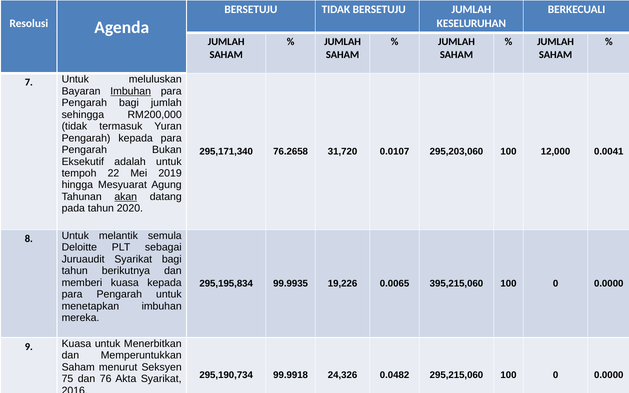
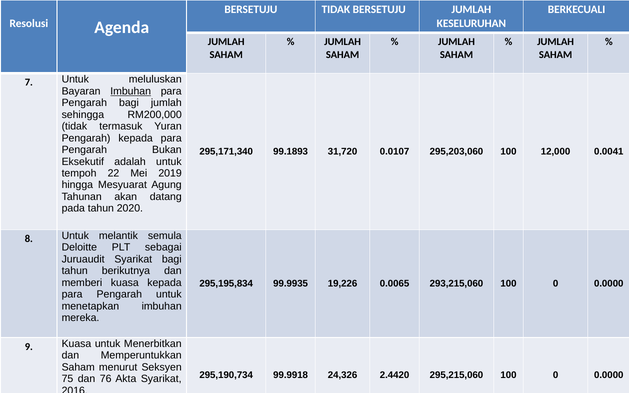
76.2658: 76.2658 -> 99.1893 (291, 152)
akan underline: present -> none (126, 197)
395,215,060: 395,215,060 -> 293,215,060 (456, 284)
0.0482: 0.0482 -> 2.4420 (395, 375)
